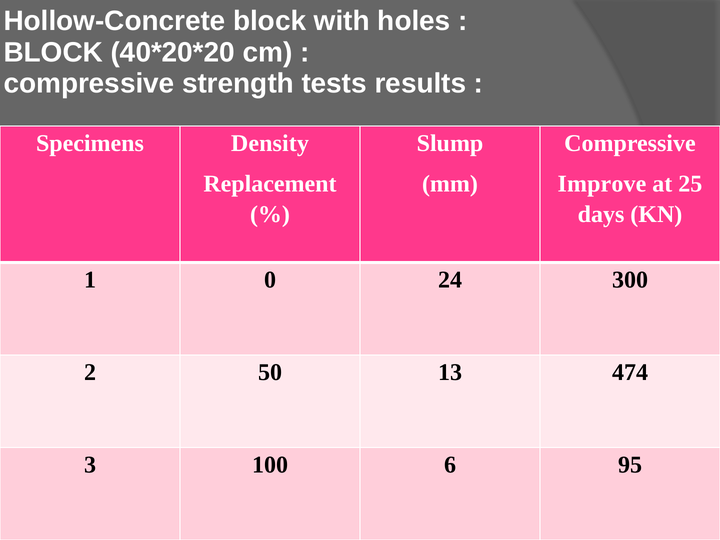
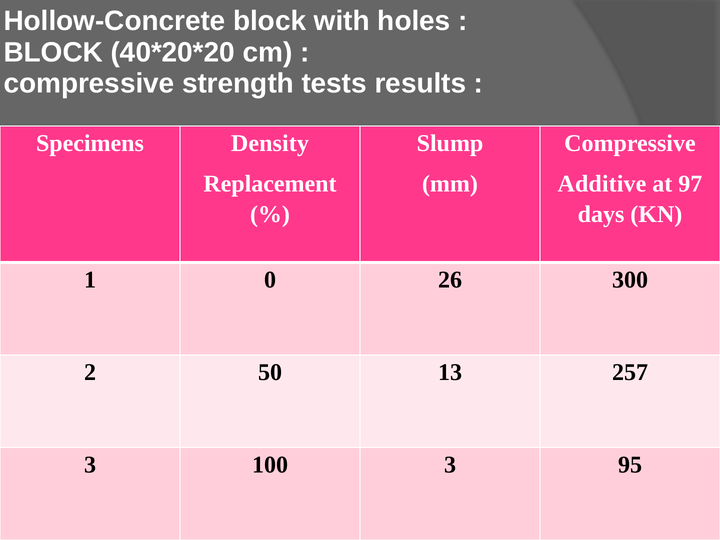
Improve: Improve -> Additive (602, 184)
25: 25 -> 97 (690, 184)
24: 24 -> 26 (450, 280)
474: 474 -> 257 (630, 372)
100 6: 6 -> 3 (450, 465)
